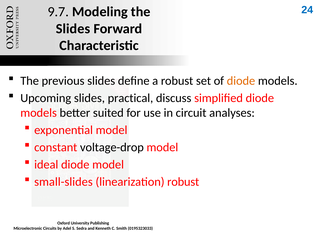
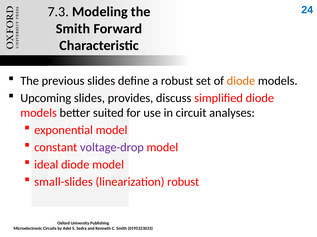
9.7: 9.7 -> 7.3 (58, 12)
Slides: Slides -> Smith (73, 29)
practical: practical -> provides (130, 98)
voltage-drop colour: black -> purple (112, 148)
